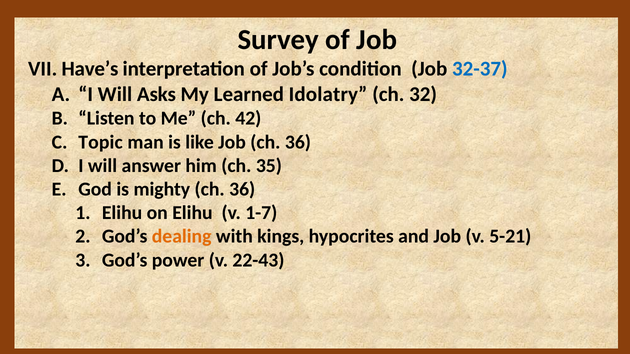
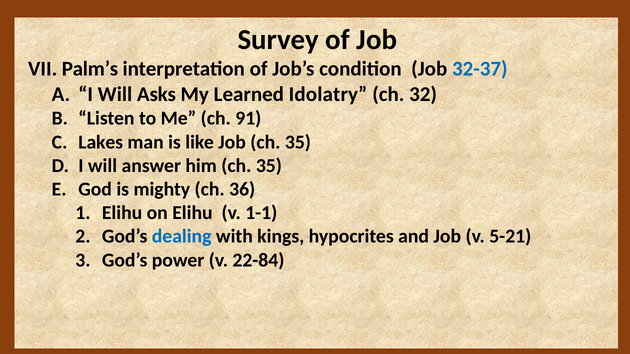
Have’s: Have’s -> Palm’s (90, 69)
42: 42 -> 91 (248, 119)
Topic: Topic -> Lakes (101, 142)
Job ch 36: 36 -> 35 (298, 142)
1-7: 1-7 -> 1-1 (261, 213)
dealing colour: orange -> blue (182, 237)
22-43: 22-43 -> 22-84 (258, 260)
